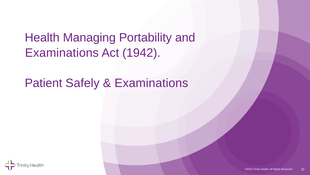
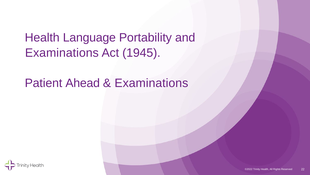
Managing: Managing -> Language (89, 38)
1942: 1942 -> 1945 (141, 53)
Safely: Safely -> Ahead (83, 83)
